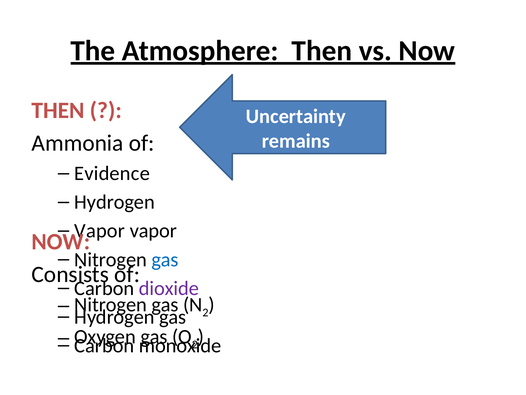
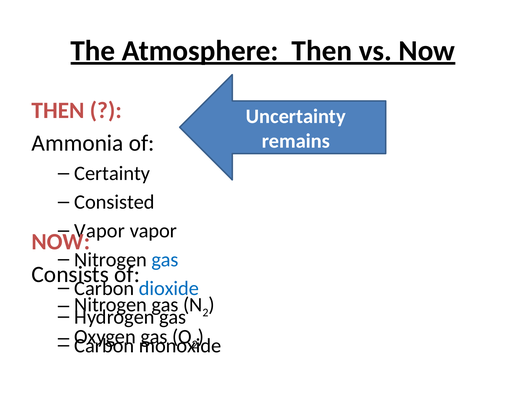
Evidence: Evidence -> Certainty (112, 173)
Hydrogen: Hydrogen -> Consisted (115, 202)
dioxide colour: purple -> blue (169, 288)
